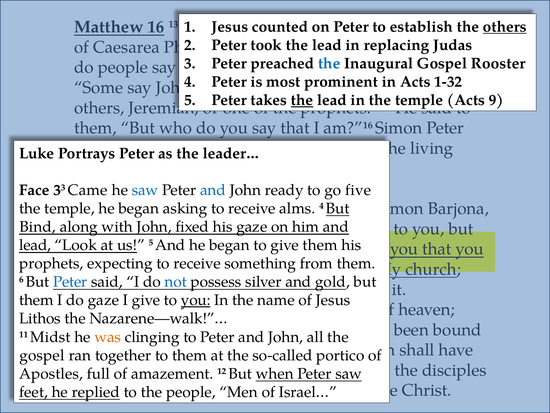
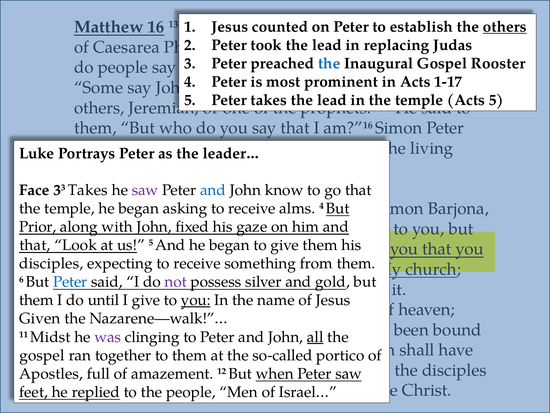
1-32: 1-32 -> 1-17 (448, 82)
the underline: present -> none (302, 100)
9: 9 -> 5 (496, 100)
33 Came: Came -> Takes (88, 190)
saw colour: blue -> purple (145, 190)
ready: ready -> know (284, 190)
go five: five -> that (358, 190)
Bind: Bind -> Prior (38, 227)
lead: lead -> that (35, 245)
prophets: prophets -> disciples (51, 263)
not colour: blue -> purple (176, 282)
gaze: gaze -> until (103, 300)
Lithos: Lithos -> Given (40, 318)
was colour: orange -> purple (108, 337)
all underline: none -> present (315, 337)
